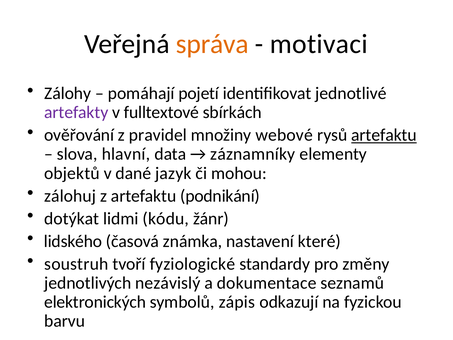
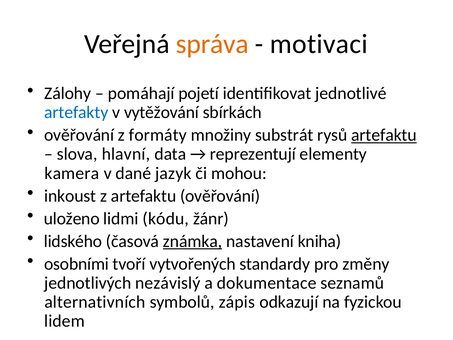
artefakty colour: purple -> blue (76, 112)
fulltextové: fulltextové -> vytěžování (162, 112)
pravidel: pravidel -> formáty (158, 135)
webové: webové -> substrát (284, 135)
záznamníky: záznamníky -> reprezentují (253, 154)
objektů: objektů -> kamera (72, 173)
zálohuj: zálohuj -> inkoust (70, 196)
artefaktu podnikání: podnikání -> ověřování (220, 196)
dotýkat: dotýkat -> uloženo (72, 218)
známka underline: none -> present (193, 241)
které: které -> kniha (320, 241)
soustruh: soustruh -> osobními (77, 264)
fyziologické: fyziologické -> vytvořených (193, 264)
elektronických: elektronických -> alternativních (95, 302)
barvu: barvu -> lidem (65, 321)
